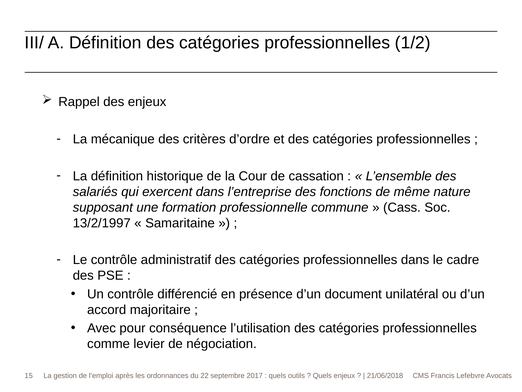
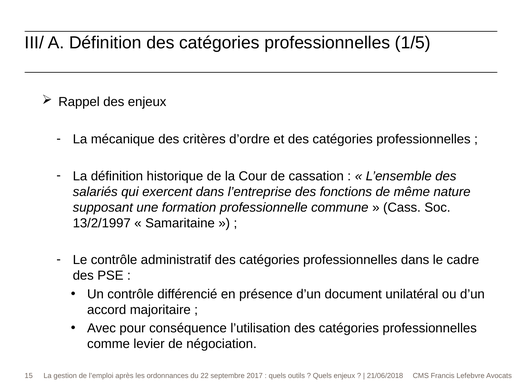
1/2: 1/2 -> 1/5 (413, 43)
